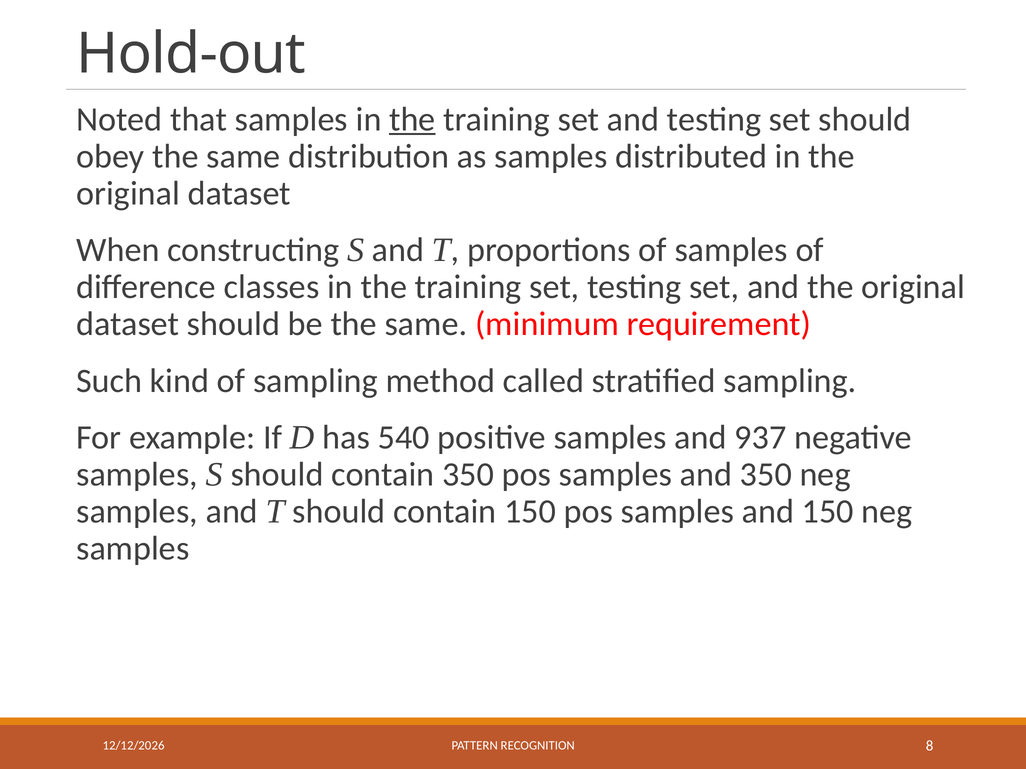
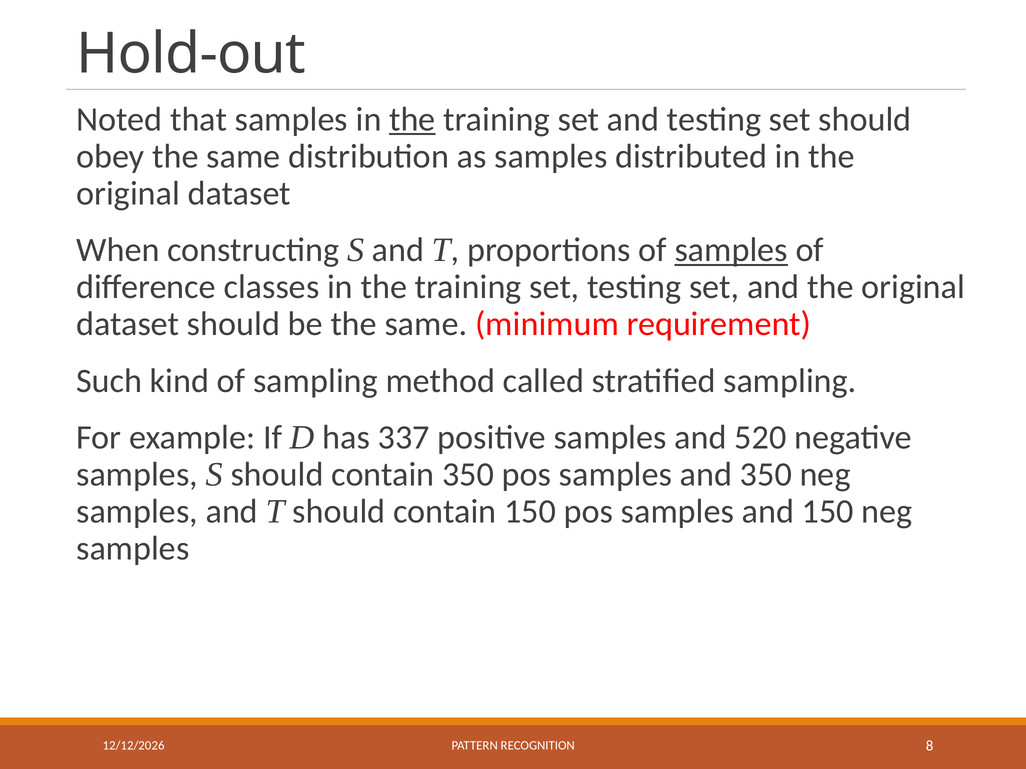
samples underline: none -> present (731, 250)
540: 540 -> 337 (404, 438)
937: 937 -> 520 (760, 438)
